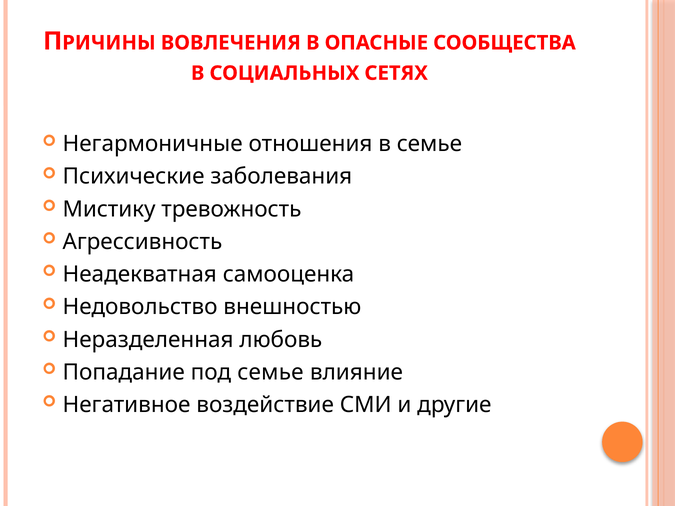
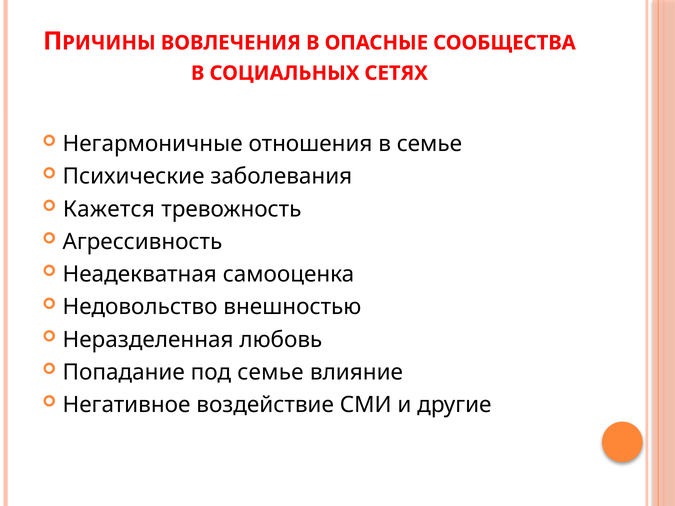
Мистику: Мистику -> Кажется (109, 209)
